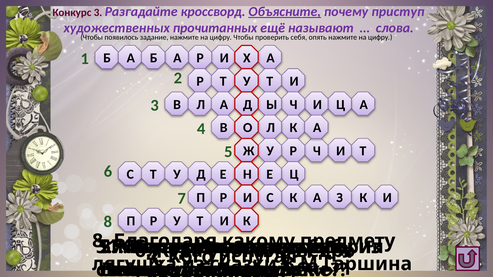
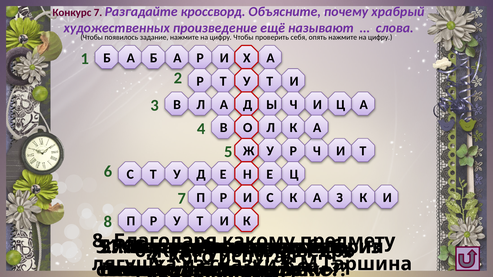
Конкурс 3: 3 -> 7 (98, 12)
Объясните underline: present -> none (285, 12)
почему приступ: приступ -> храбрый (398, 12)
прочитанных: прочитанных -> произведение (215, 28)
